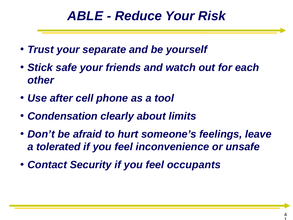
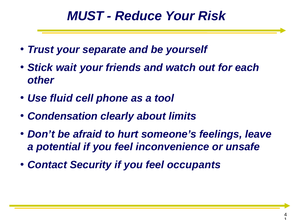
ABLE: ABLE -> MUST (85, 16)
safe: safe -> wait (66, 67)
after: after -> fluid (61, 98)
tolerated: tolerated -> potential (58, 147)
